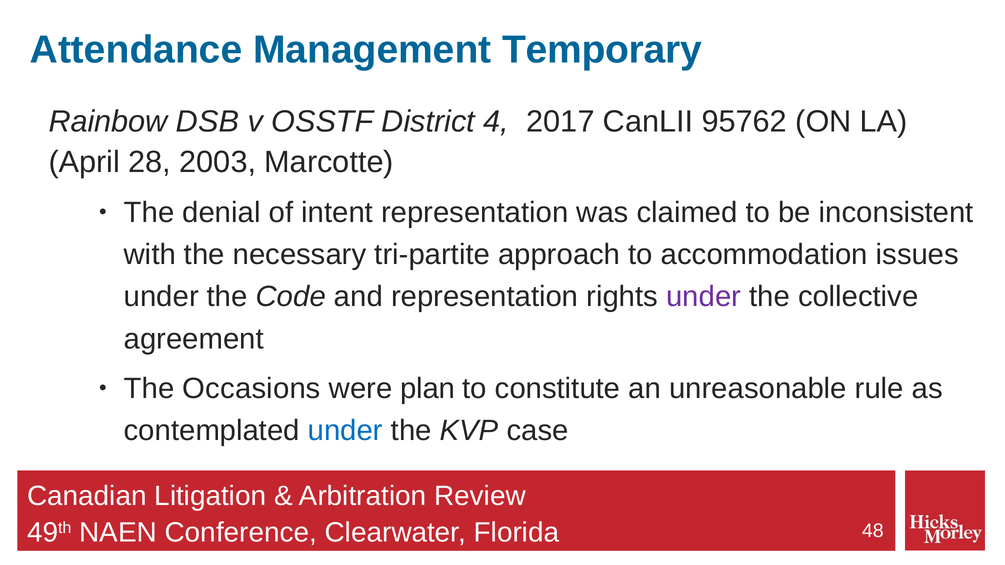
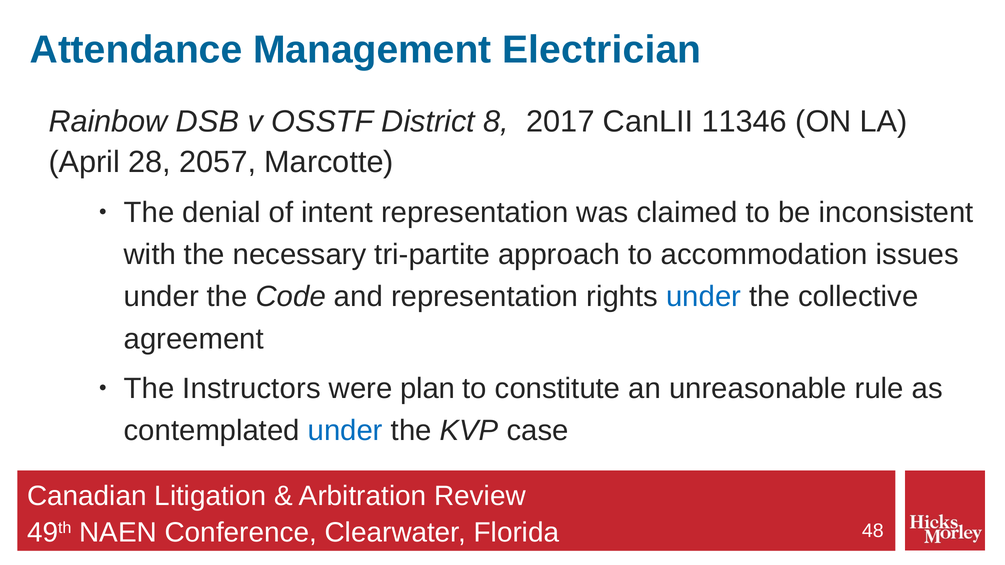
Temporary: Temporary -> Electrician (602, 50)
4: 4 -> 8 (496, 122)
95762: 95762 -> 11346 (744, 122)
2003: 2003 -> 2057 (218, 162)
under colour: purple -> blue (704, 297)
Occasions: Occasions -> Instructors (252, 389)
